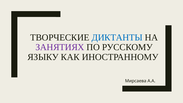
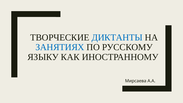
ЗАНЯТИЯХ colour: purple -> blue (60, 47)
